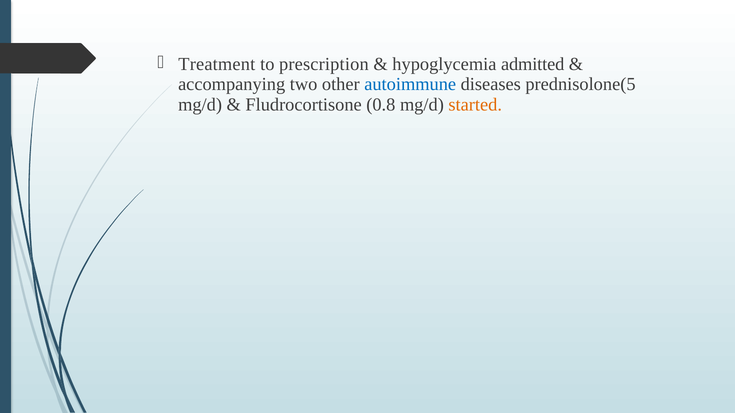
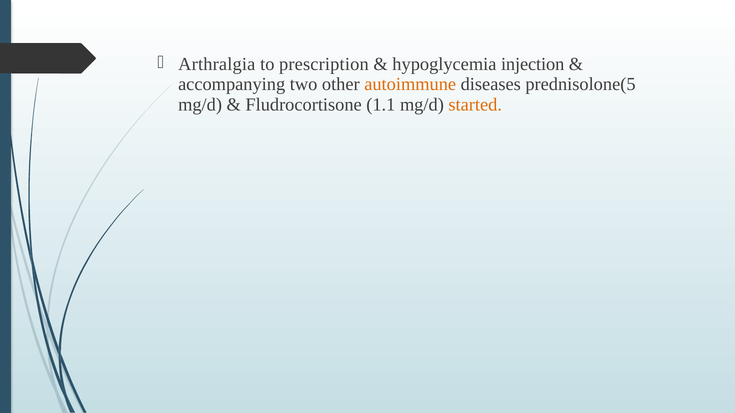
Treatment: Treatment -> Arthralgia (217, 64)
admitted: admitted -> injection (533, 64)
autoimmune colour: blue -> orange (410, 84)
0.8: 0.8 -> 1.1 (381, 105)
